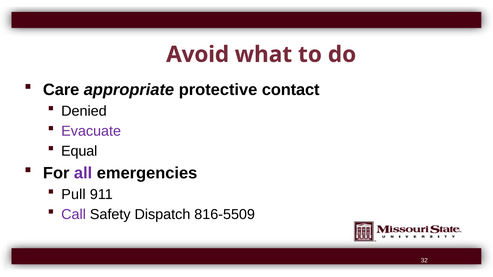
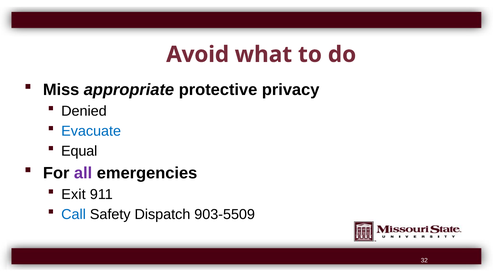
Care: Care -> Miss (61, 90)
contact: contact -> privacy (291, 90)
Evacuate colour: purple -> blue (91, 131)
Pull: Pull -> Exit (73, 195)
Call colour: purple -> blue (74, 215)
816-5509: 816-5509 -> 903-5509 (225, 215)
